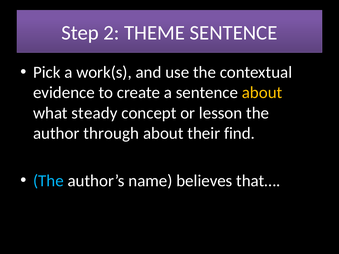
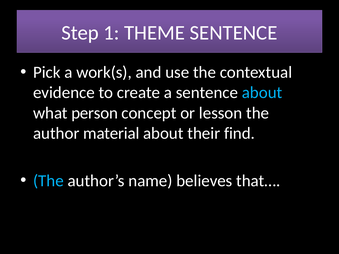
2: 2 -> 1 (111, 33)
about colour: yellow -> light blue (262, 93)
steady: steady -> person (95, 113)
through: through -> material (111, 133)
